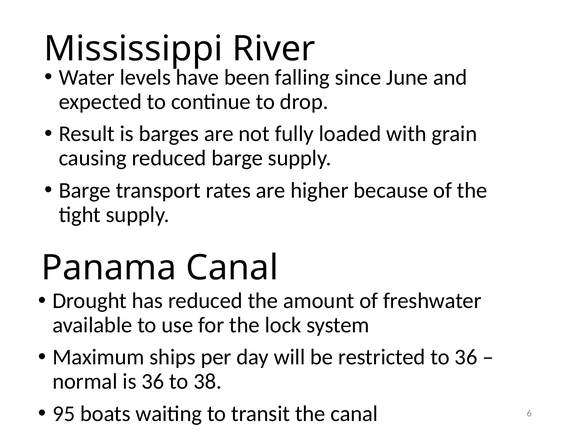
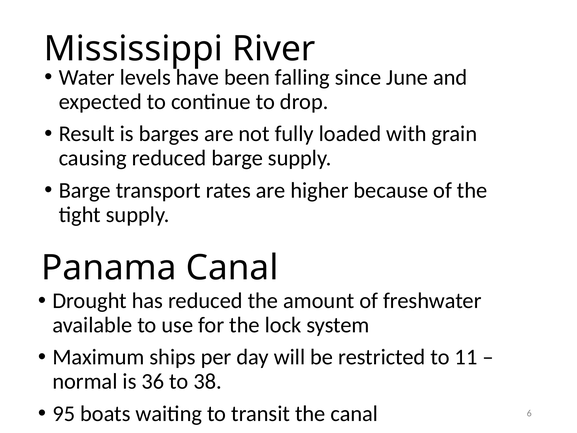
to 36: 36 -> 11 (466, 357)
